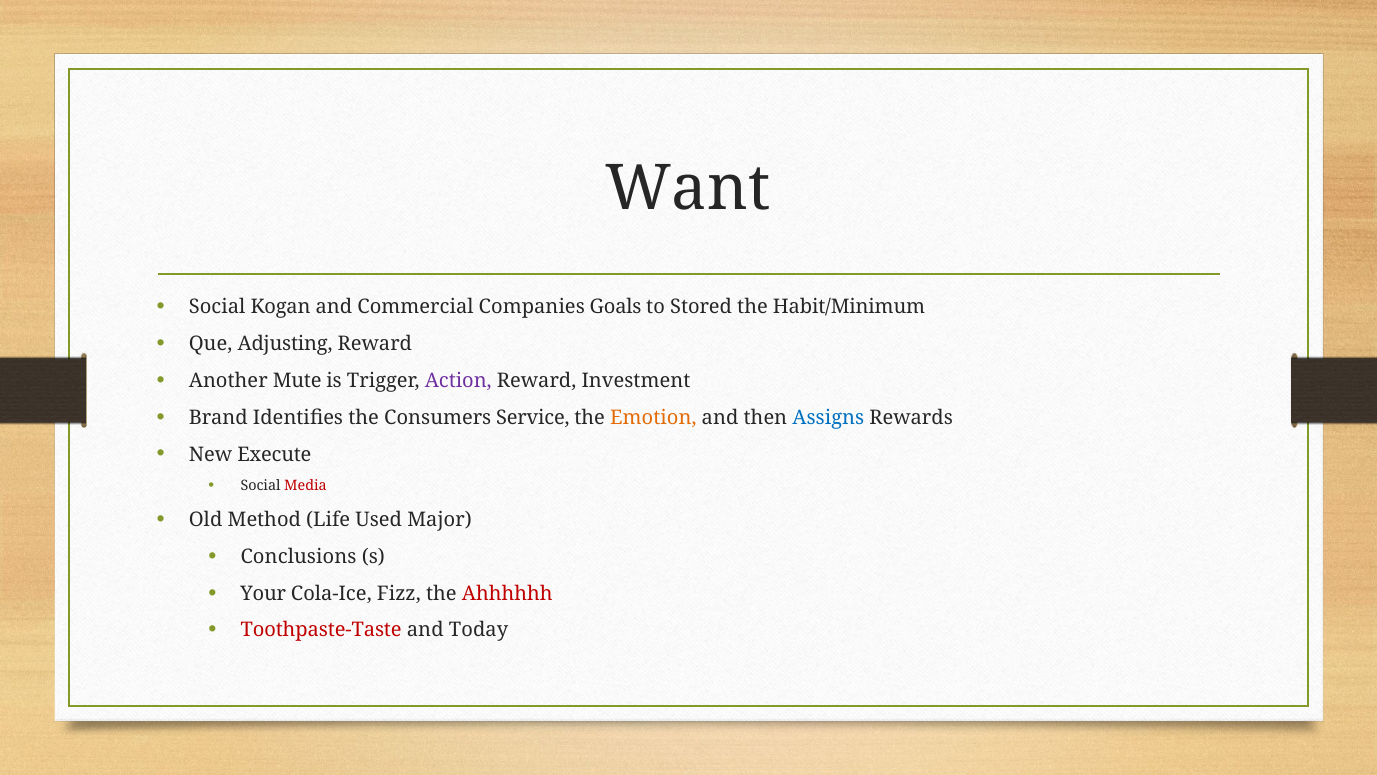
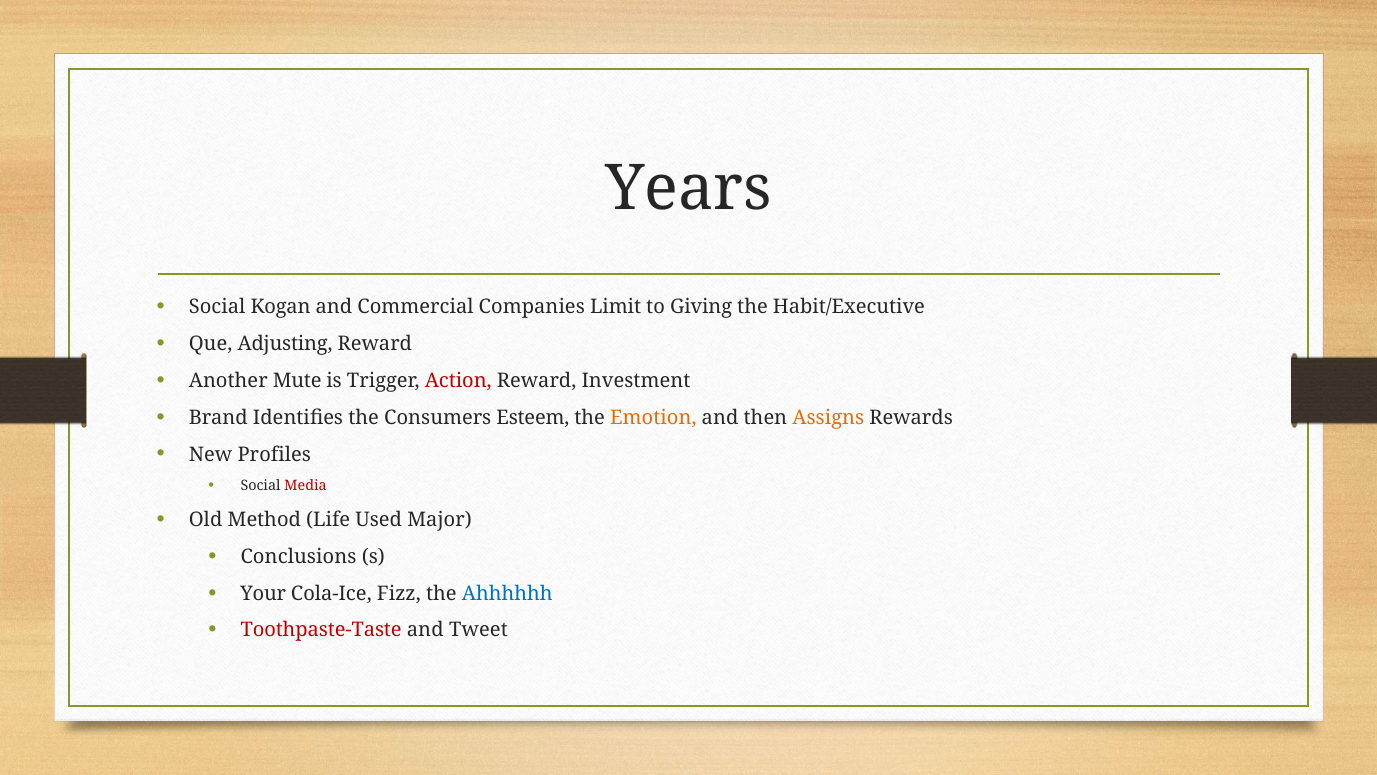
Want: Want -> Years (688, 189)
Goals: Goals -> Limit (616, 307)
Stored: Stored -> Giving (701, 307)
Habit/Minimum: Habit/Minimum -> Habit/Executive (849, 307)
Action colour: purple -> red (458, 381)
Service: Service -> Esteem (533, 417)
Assigns colour: blue -> orange (828, 417)
Execute: Execute -> Profiles (274, 454)
Ahhhhhh colour: red -> blue (507, 593)
Today: Today -> Tweet (479, 630)
